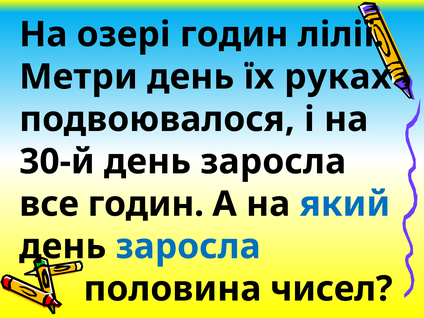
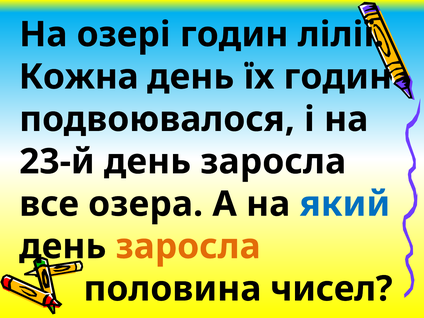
Метри: Метри -> Кожна (79, 77)
їх руках: руках -> годин (338, 77)
30-й: 30-й -> 23-й (57, 162)
все годин: годин -> озера (146, 204)
заросла colour: blue -> orange (188, 247)
